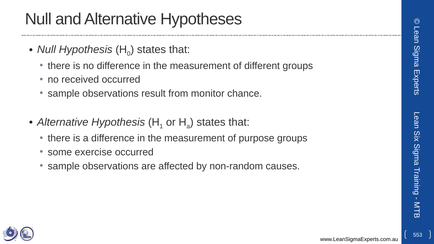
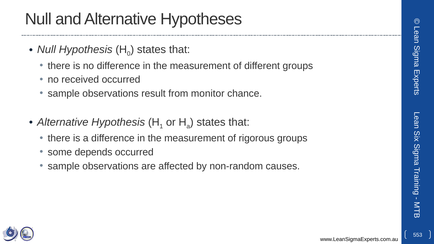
purpose: purpose -> rigorous (257, 138)
exercise: exercise -> depends (94, 152)
